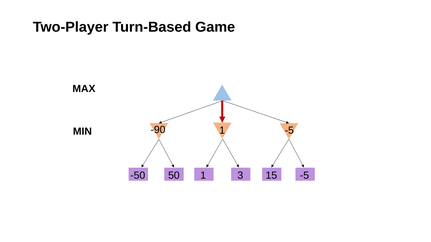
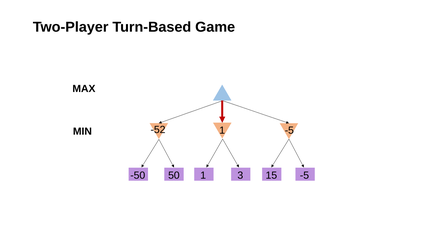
-90: -90 -> -52 (158, 130)
